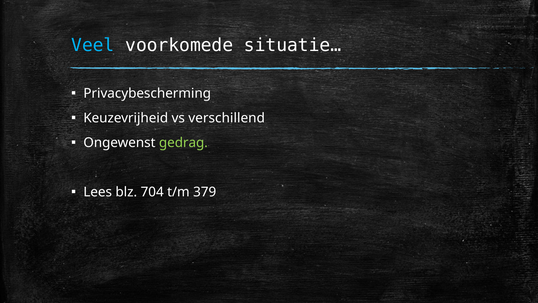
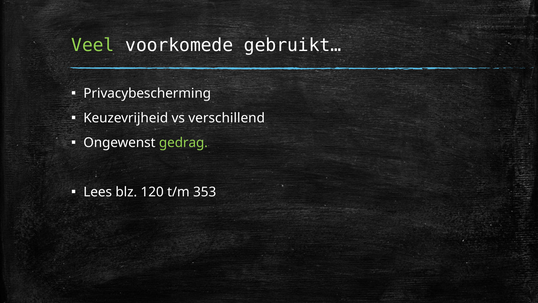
Veel colour: light blue -> light green (93, 45)
situatie…: situatie… -> gebruikt… (293, 45)
704: 704 -> 120 (152, 192)
379: 379 -> 353 (205, 192)
